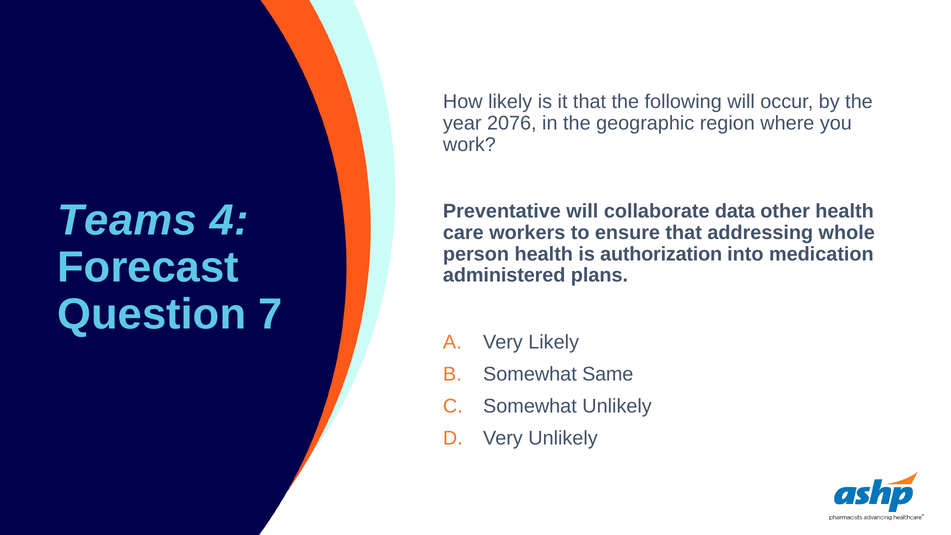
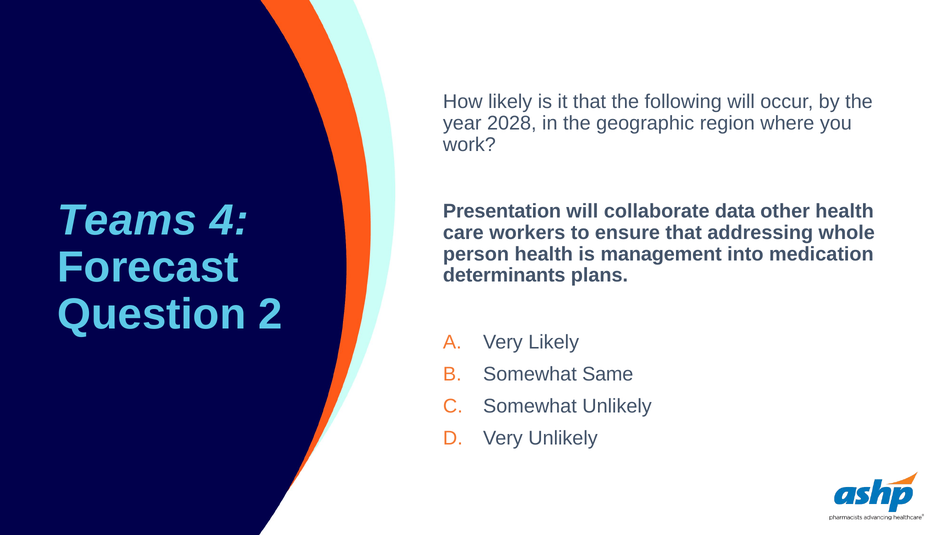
2076: 2076 -> 2028 (512, 123)
Preventative: Preventative -> Presentation (502, 211)
authorization: authorization -> management (661, 254)
administered: administered -> determinants (504, 275)
7: 7 -> 2 (270, 314)
